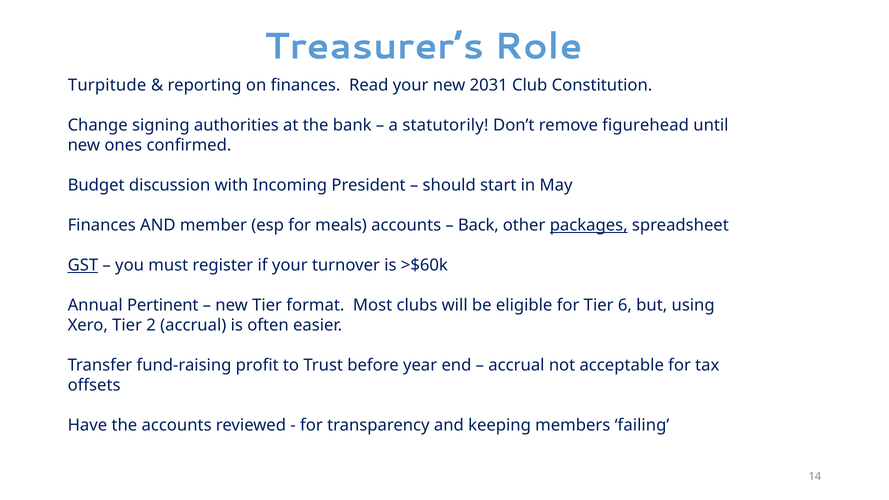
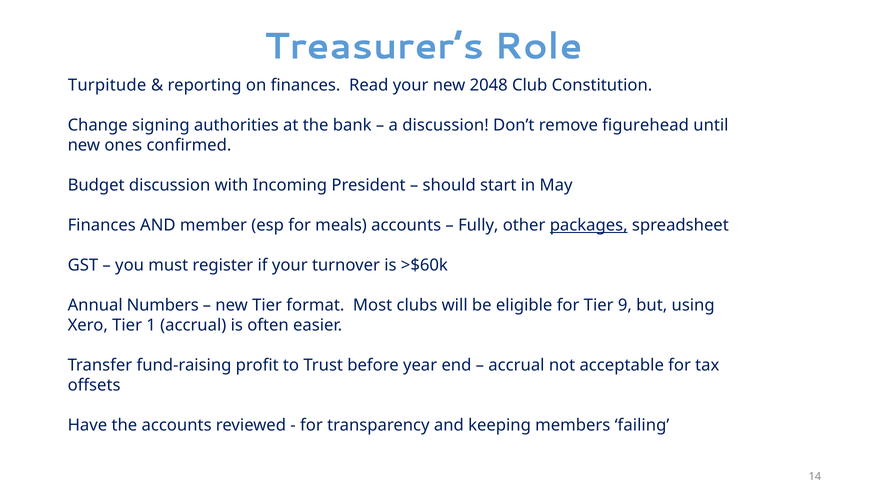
2031: 2031 -> 2048 (489, 86)
a statutorily: statutorily -> discussion (446, 126)
Back: Back -> Fully (478, 226)
GST underline: present -> none (83, 266)
Pertinent: Pertinent -> Numbers (163, 306)
6: 6 -> 9 (625, 306)
2: 2 -> 1 (151, 326)
